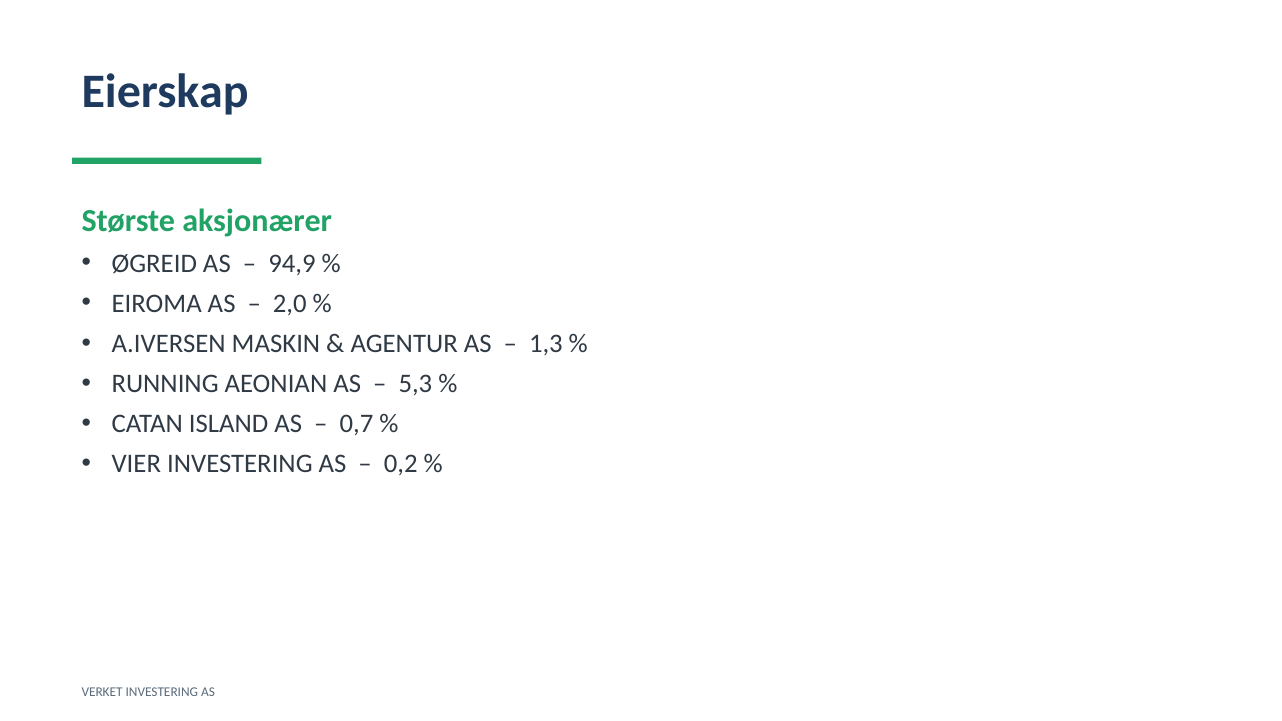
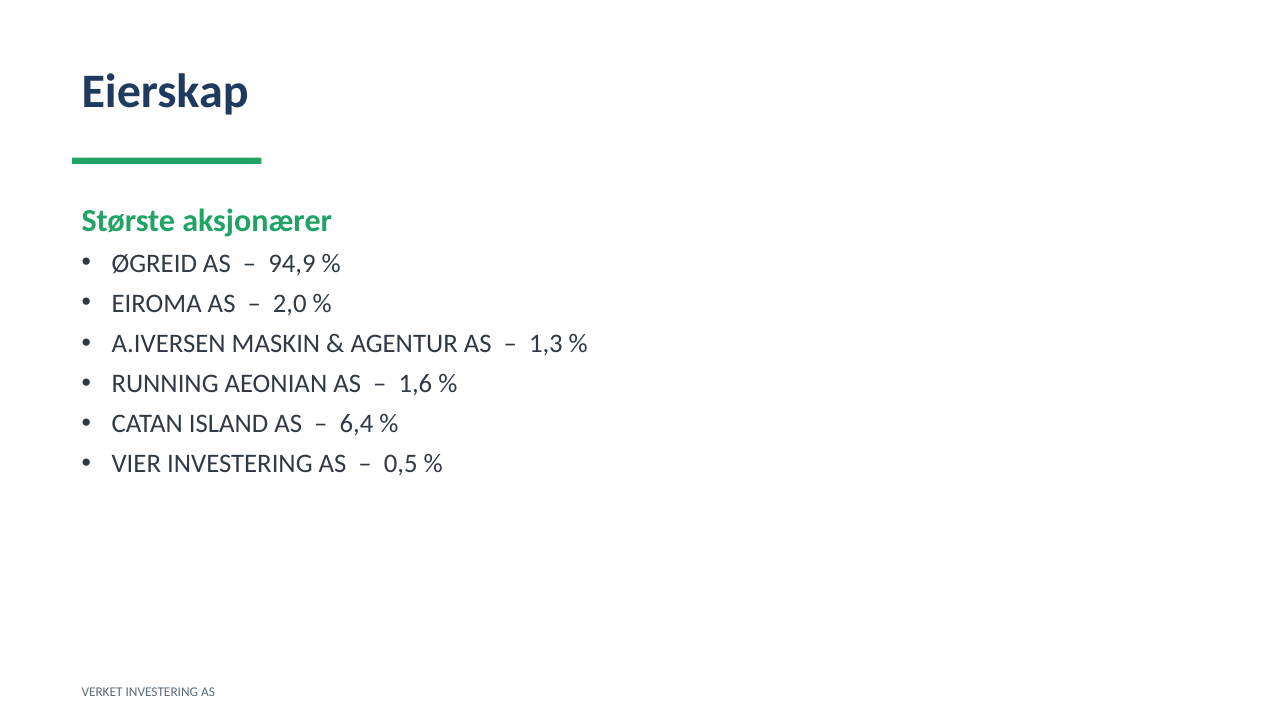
5,3: 5,3 -> 1,6 (415, 384)
0,7: 0,7 -> 6,4 (356, 424)
0,2: 0,2 -> 0,5 (401, 464)
